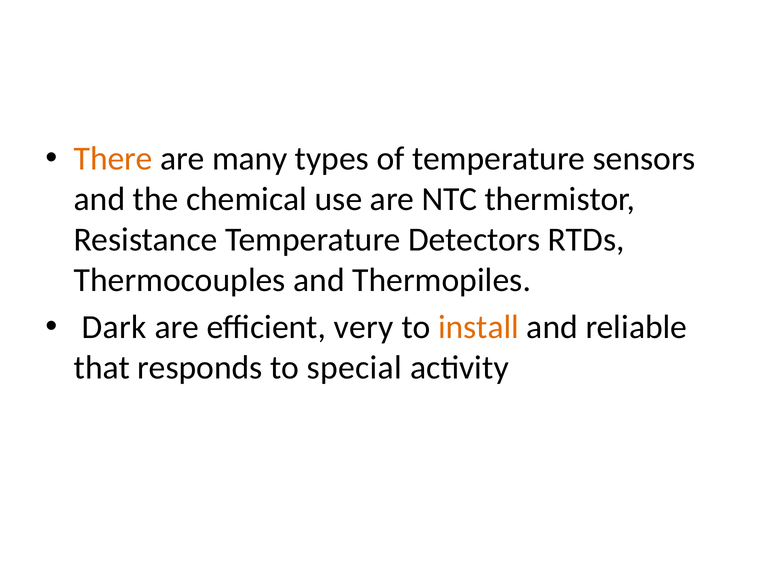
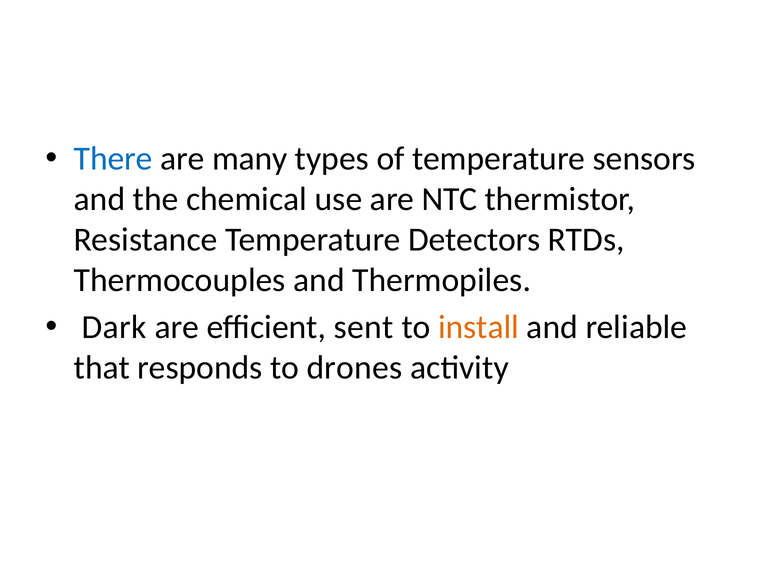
There colour: orange -> blue (113, 159)
very: very -> sent (364, 327)
special: special -> drones (354, 367)
